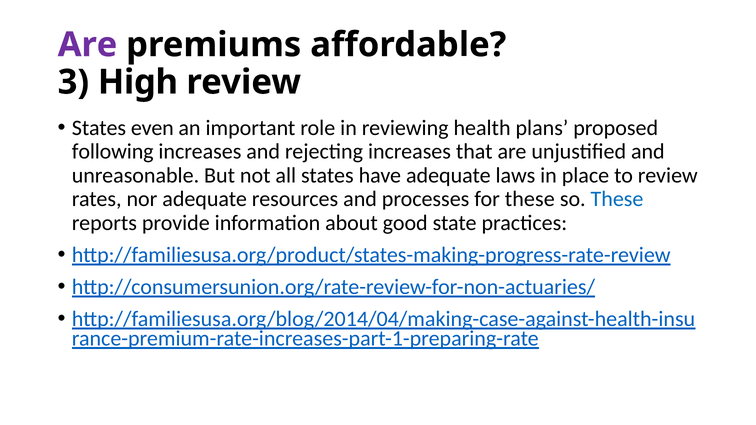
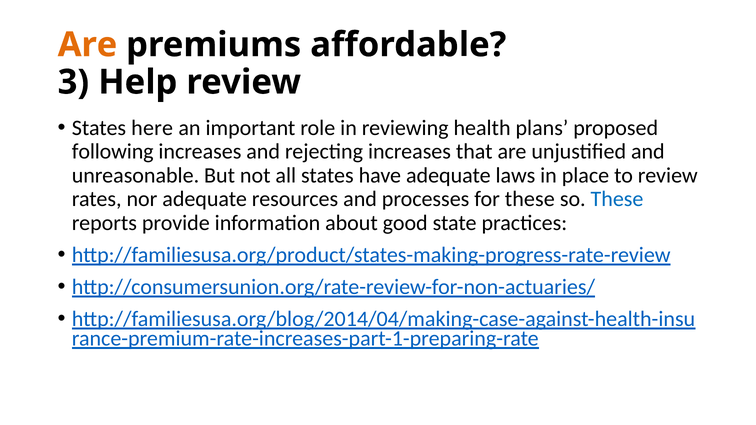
Are colour: purple -> orange (87, 45)
High: High -> Help (138, 82)
even: even -> here (152, 128)
